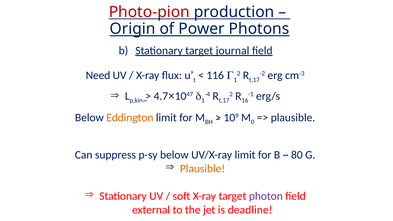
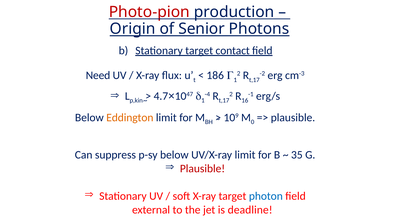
Power: Power -> Senior (202, 29)
journal: journal -> contact (233, 51)
116: 116 -> 186 (215, 75)
80: 80 -> 35 (297, 155)
Plausible colour: orange -> red (202, 169)
photon colour: purple -> blue (266, 196)
